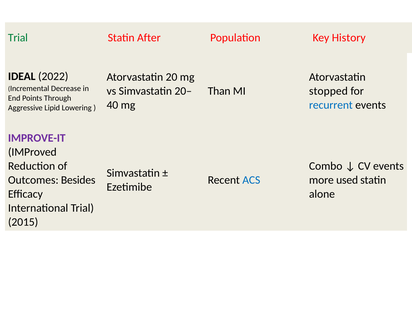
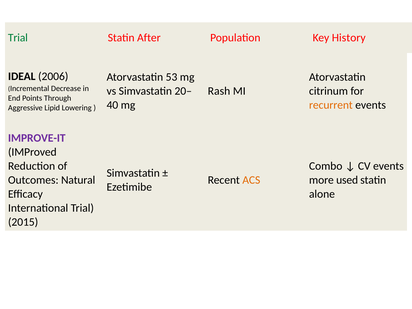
2022: 2022 -> 2006 (53, 77)
20: 20 -> 53 (172, 77)
Than: Than -> Rash (219, 91)
stopped: stopped -> citrinum (328, 91)
recurrent colour: blue -> orange (331, 105)
Besides: Besides -> Natural (78, 180)
ACS colour: blue -> orange (251, 180)
